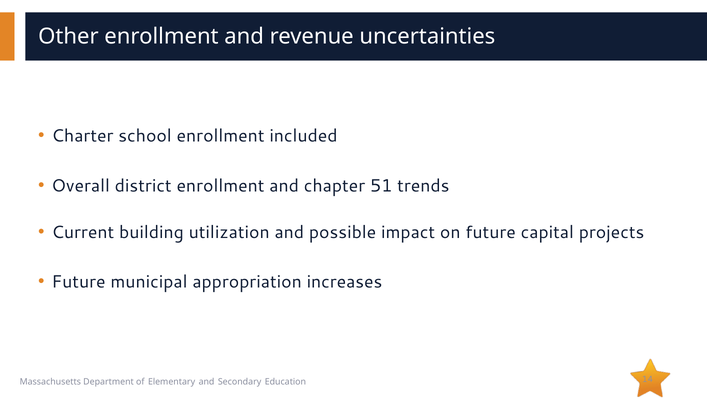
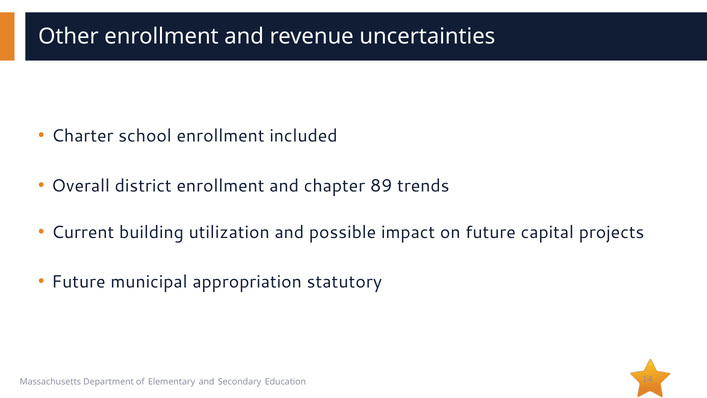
51: 51 -> 89 (381, 186)
increases: increases -> statutory (344, 282)
